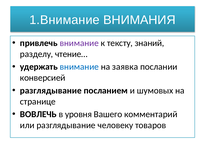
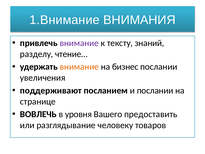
внимание colour: blue -> orange (79, 67)
заявка: заявка -> бизнес (125, 67)
конверсией: конверсией -> увеличения (43, 78)
разглядывание: разглядывание -> поддерживают (51, 90)
и шумовых: шумовых -> послании (155, 90)
комментарий: комментарий -> предоставить (151, 114)
